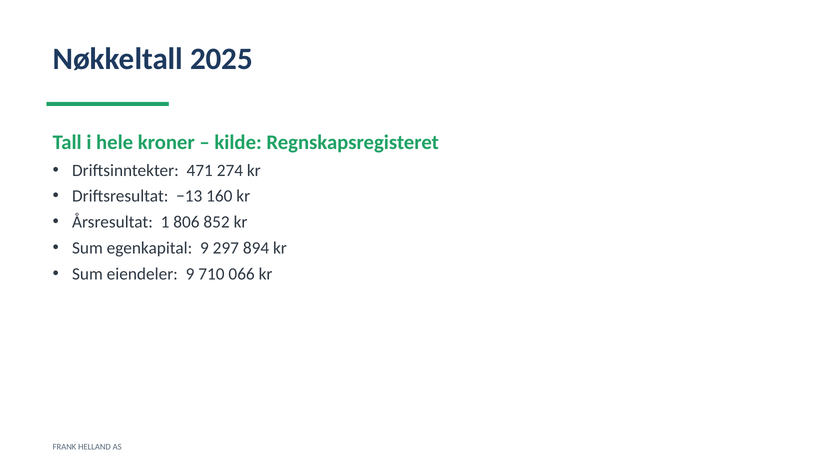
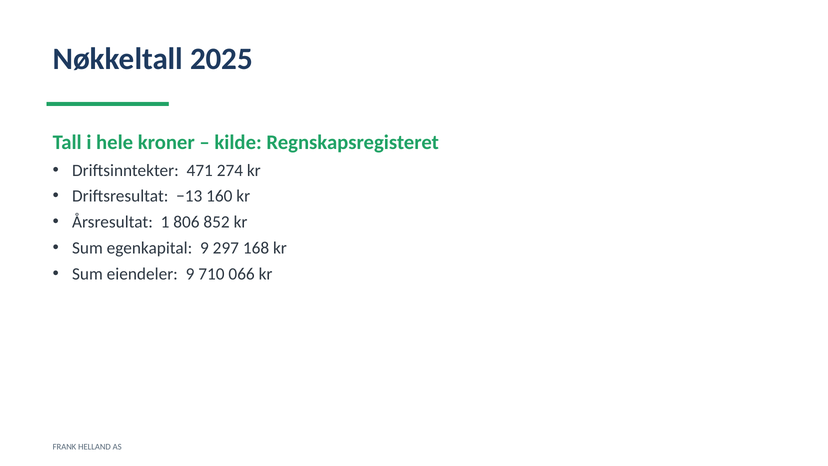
894: 894 -> 168 (256, 248)
